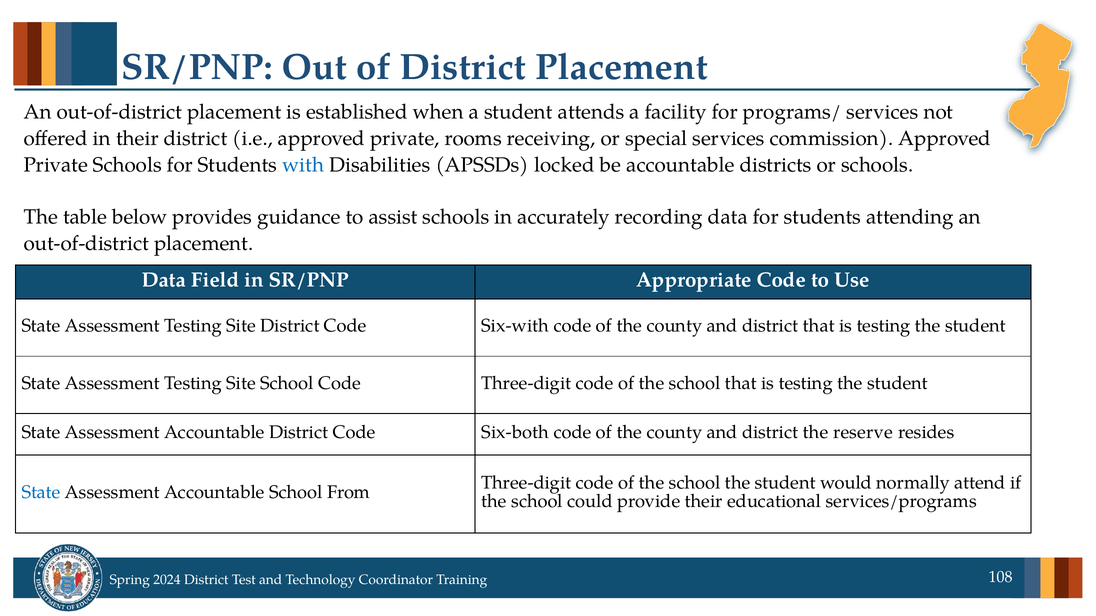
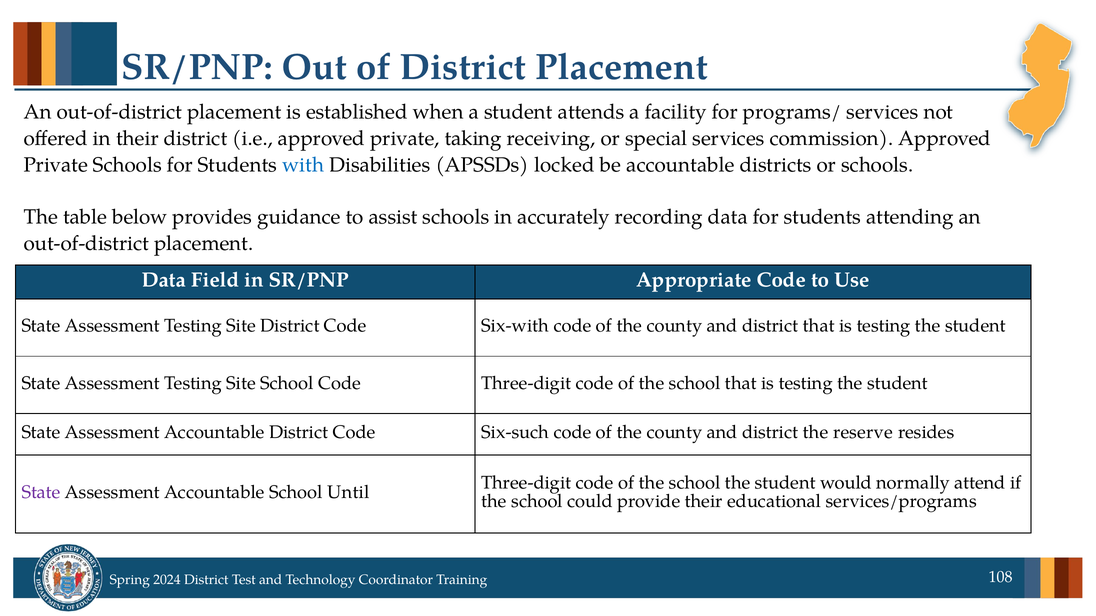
rooms: rooms -> taking (473, 139)
Six-both: Six-both -> Six-such (515, 433)
State colour: blue -> purple (41, 493)
From: From -> Until (348, 493)
